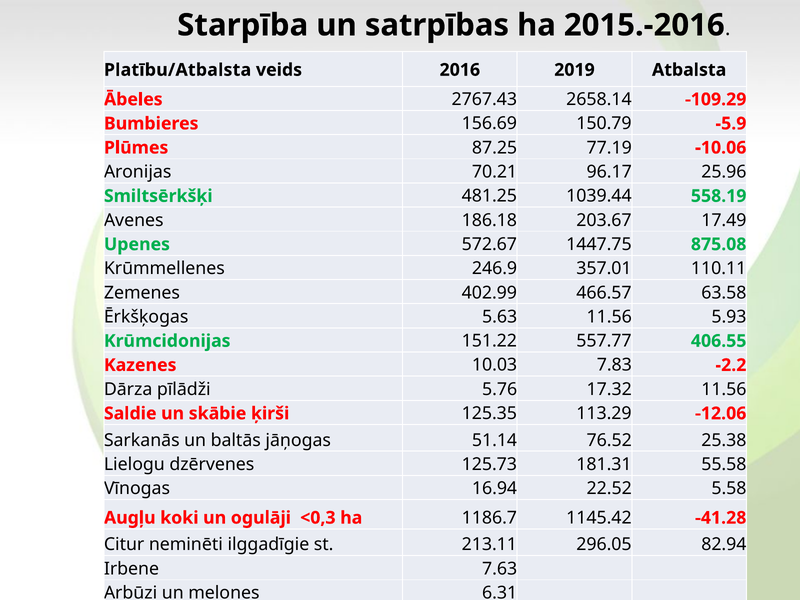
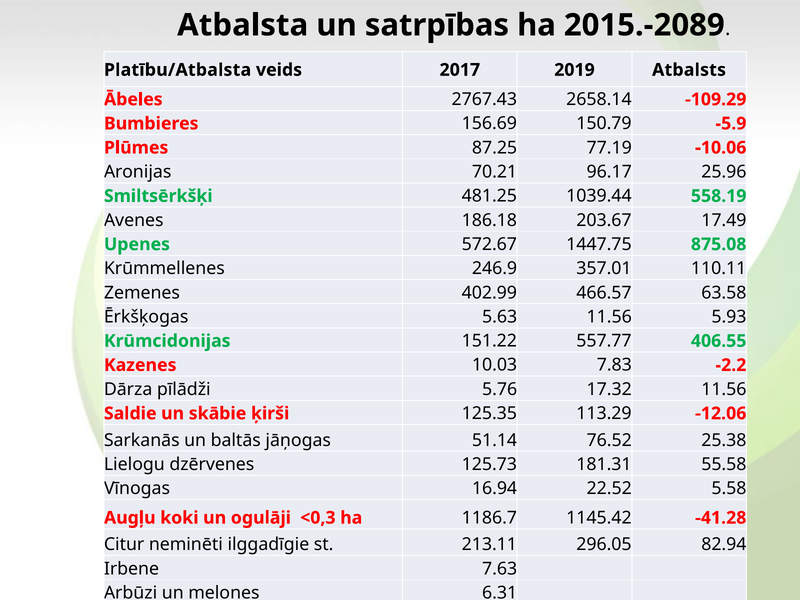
Starpība: Starpība -> Atbalsta (243, 25)
2015.-2016: 2015.-2016 -> 2015.-2089 (644, 25)
2016: 2016 -> 2017 (460, 70)
Atbalsta: Atbalsta -> Atbalsts (689, 70)
